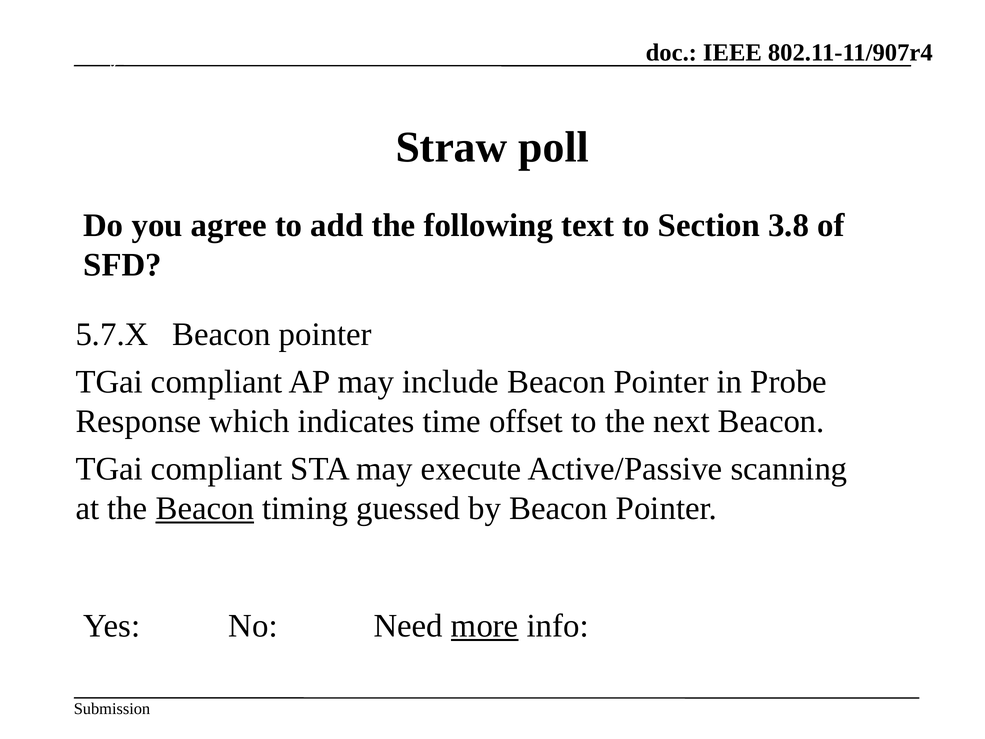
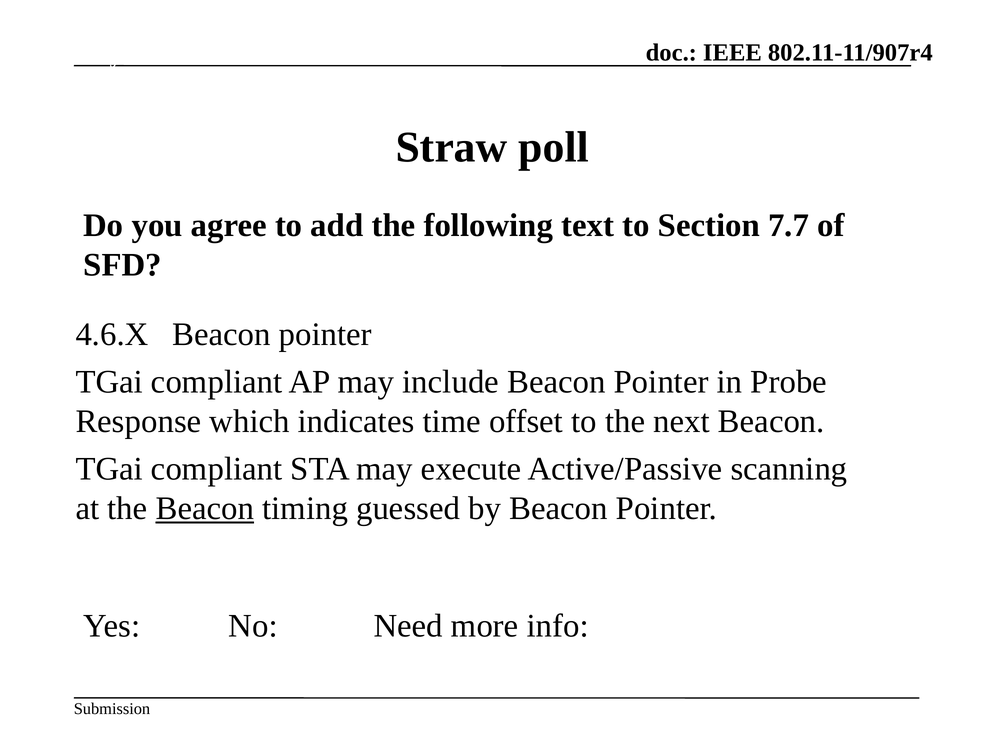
3.8: 3.8 -> 7.7 (789, 226)
5.7.X: 5.7.X -> 4.6.X (112, 334)
more underline: present -> none (485, 626)
